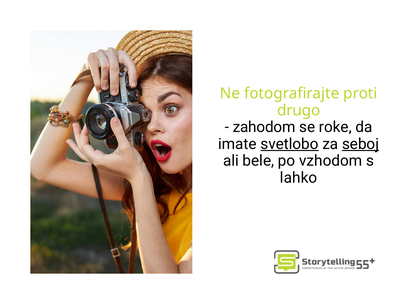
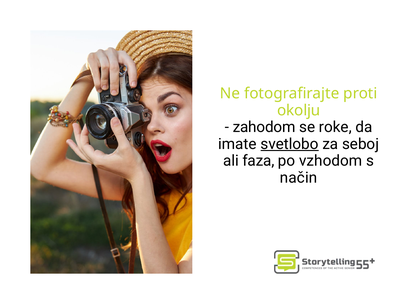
drugo: drugo -> okolju (299, 110)
seboj underline: present -> none (361, 144)
bele: bele -> faza (258, 161)
lahko: lahko -> način (299, 177)
